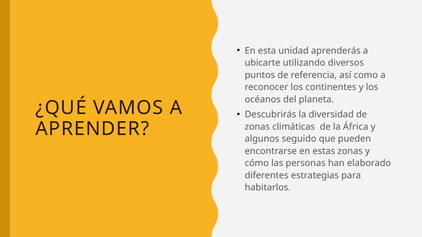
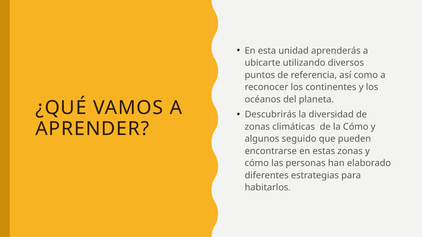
la África: África -> Cómo (356, 127)
